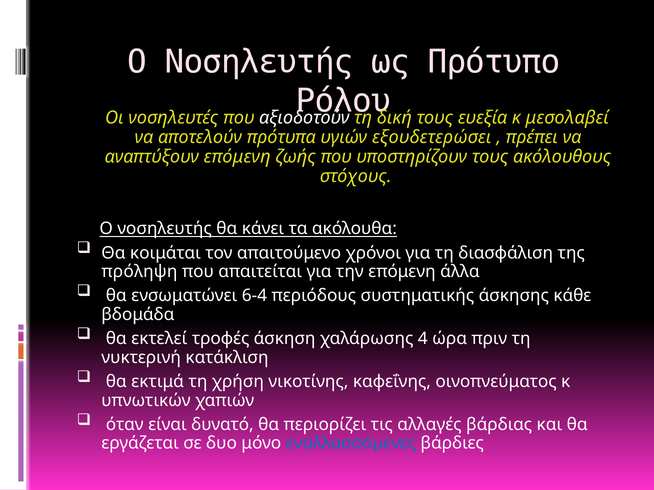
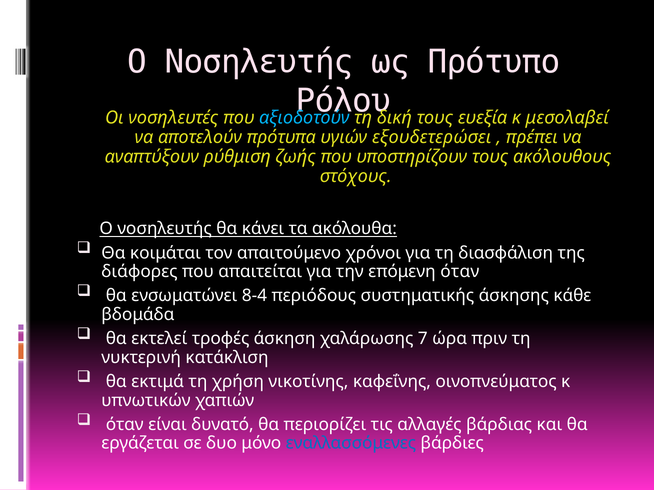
αξιοδοτούν colour: white -> light blue (304, 118)
αναπτύξουν επόμενη: επόμενη -> ρύθμιση (237, 157)
πρόληψη: πρόληψη -> διάφορες (139, 272)
επόμενη άλλα: άλλα -> όταν (460, 272)
6-4: 6-4 -> 8-4 (254, 296)
4: 4 -> 7 (423, 339)
